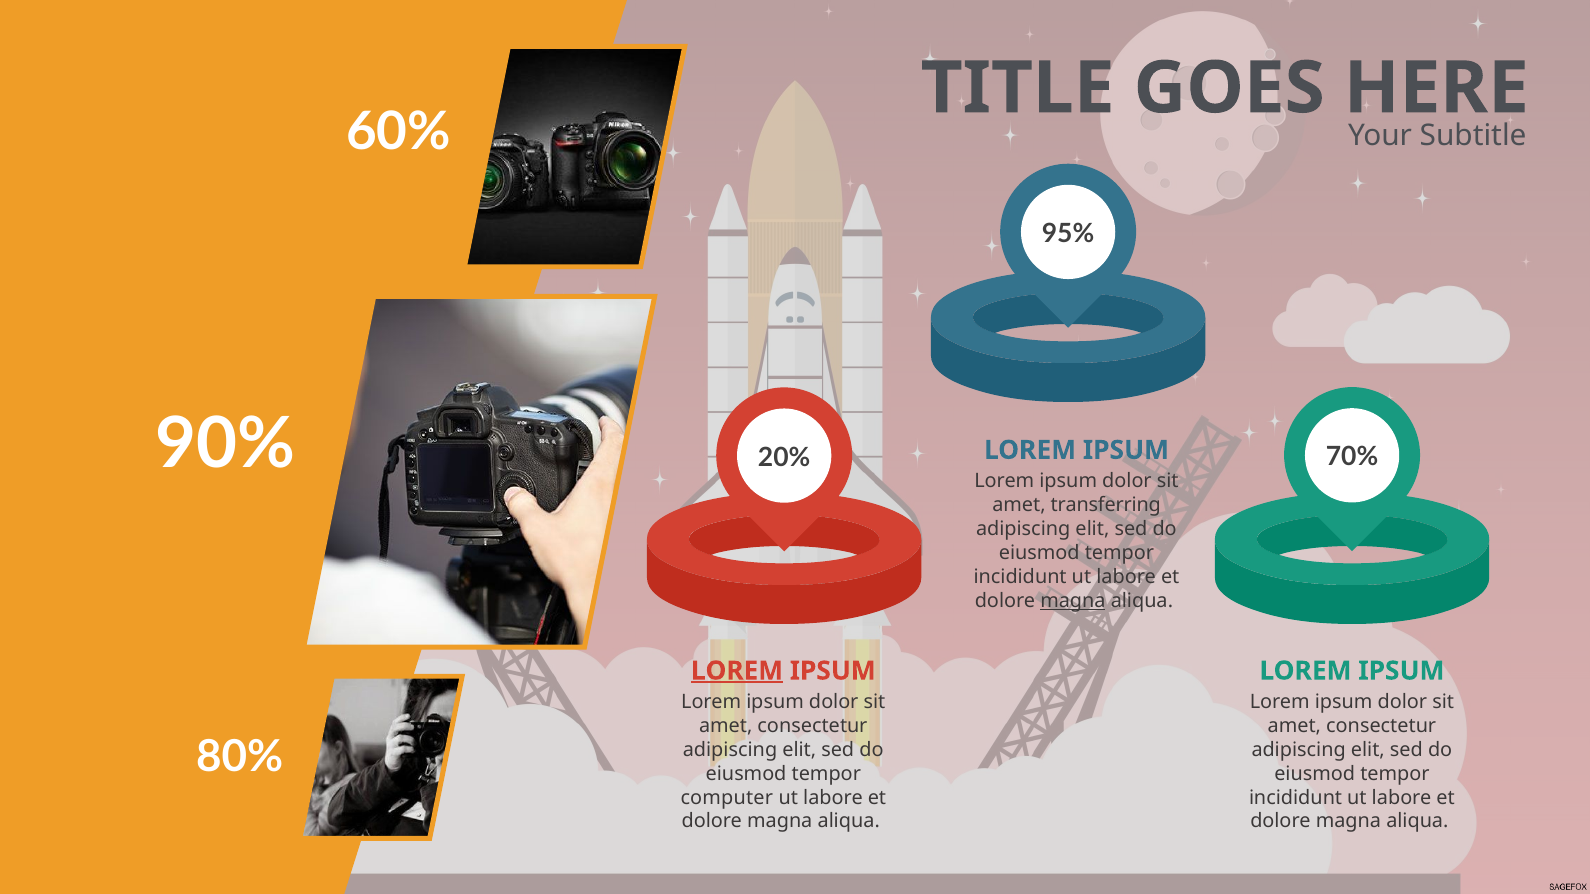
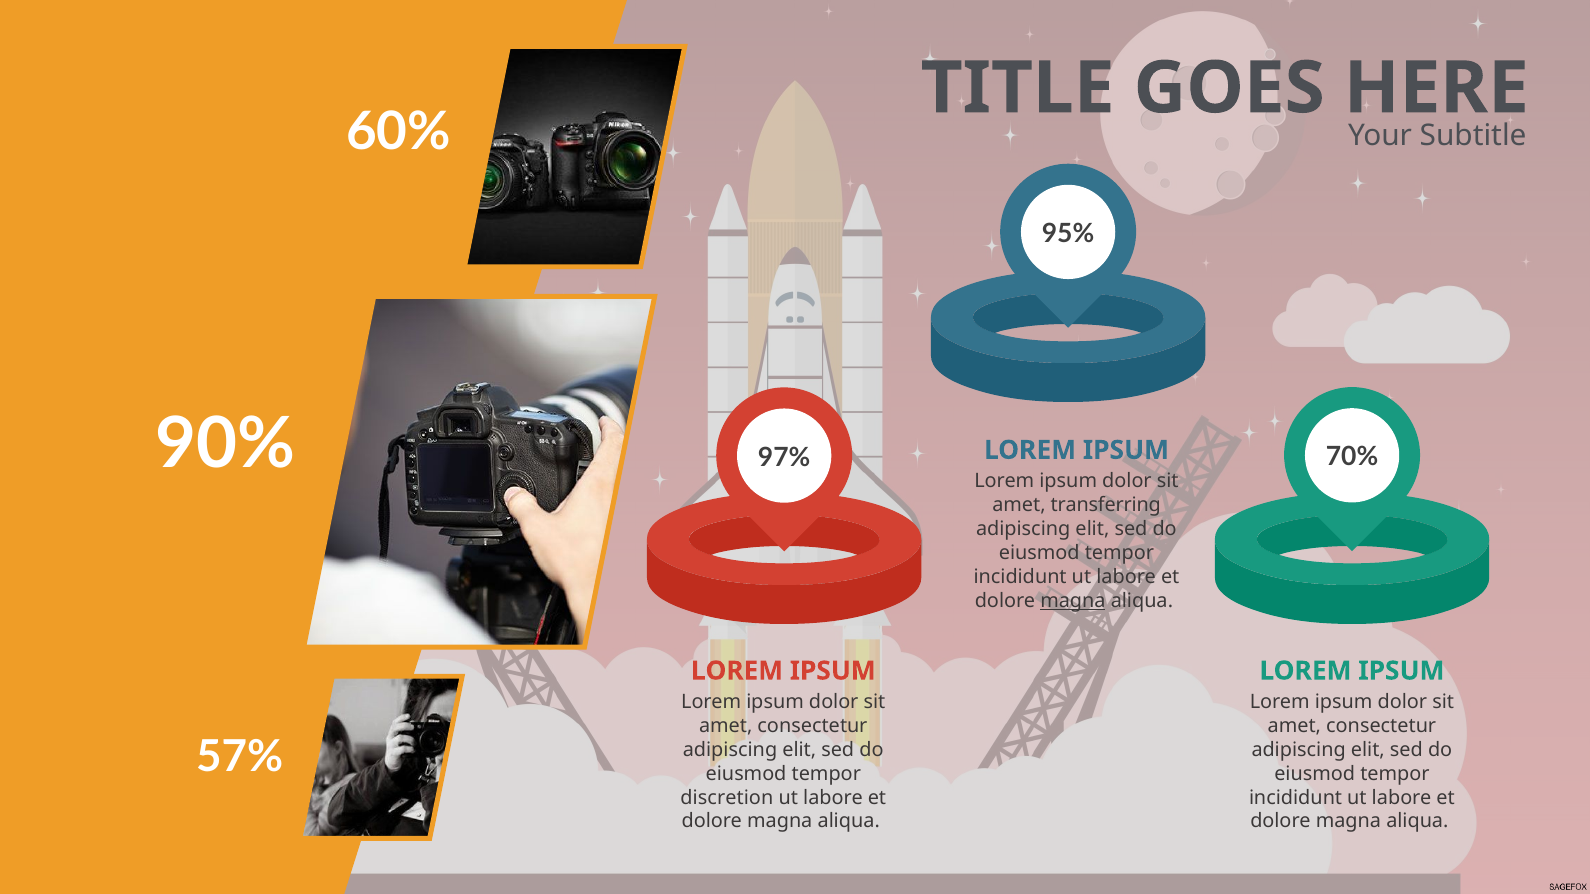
20%: 20% -> 97% (784, 458)
LOREM underline: present -> none (737, 671)
80%: 80% -> 57% (240, 757)
computer: computer -> discretion (727, 798)
